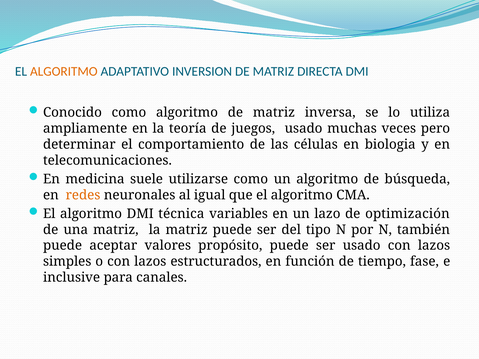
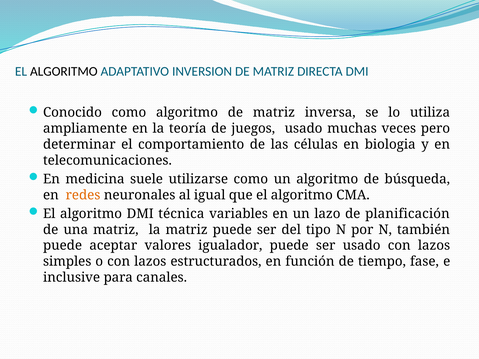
ALGORITMO colour: orange -> black (64, 72)
optimización: optimización -> planificación (407, 214)
propósito: propósito -> igualador (230, 246)
